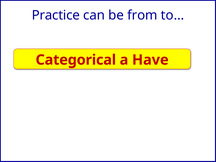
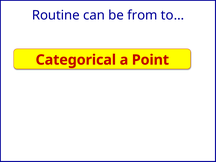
Practice: Practice -> Routine (56, 15)
Have: Have -> Point (150, 60)
